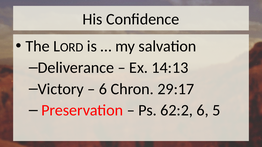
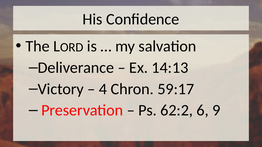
6: 6 -> 4 (103, 89)
29:17: 29:17 -> 59:17 (176, 89)
5: 5 -> 9 (216, 111)
